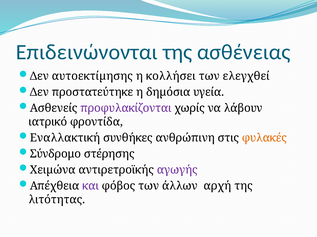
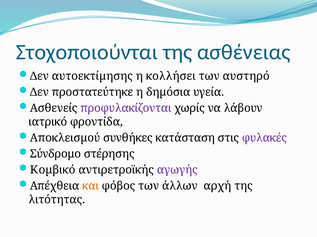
Επιδεινώνονται: Επιδεινώνονται -> Στοχοποιούνται (87, 52)
ελεγχθεί: ελεγχθεί -> αυστηρό (246, 76)
Εναλλακτική: Εναλλακτική -> Αποκλεισµού (65, 138)
ανθρώπινη: ανθρώπινη -> κατάσταση (185, 138)
φυλακές colour: orange -> purple (264, 138)
Χειµώνα: Χειµώνα -> Κοµβικό (53, 170)
και colour: purple -> orange (91, 186)
